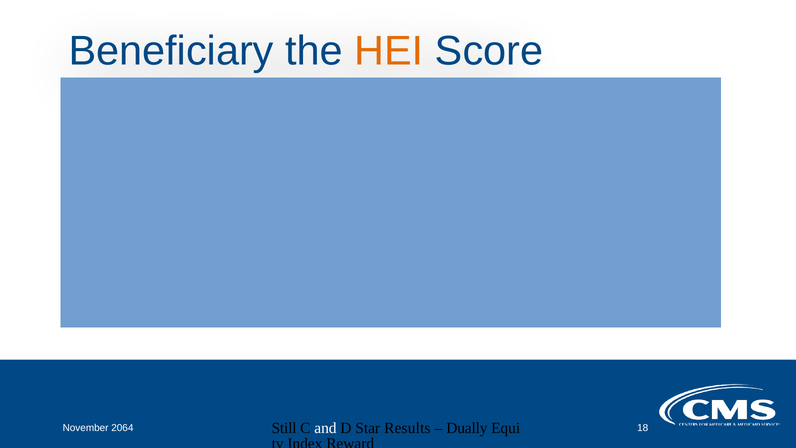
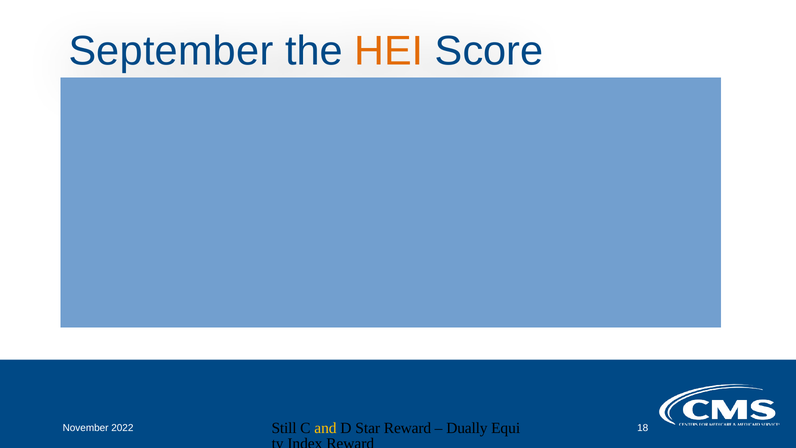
Beneficiary: Beneficiary -> September (171, 51)
and colour: white -> yellow (325, 428)
Star Results: Results -> Reward (408, 428)
2064: 2064 -> 2022 (122, 428)
